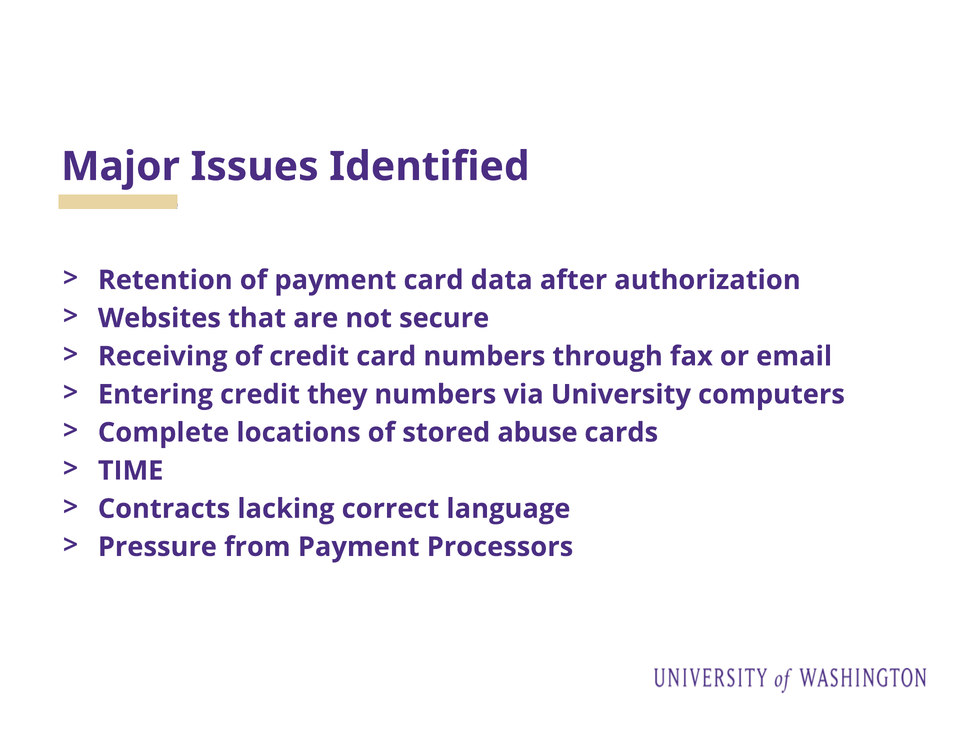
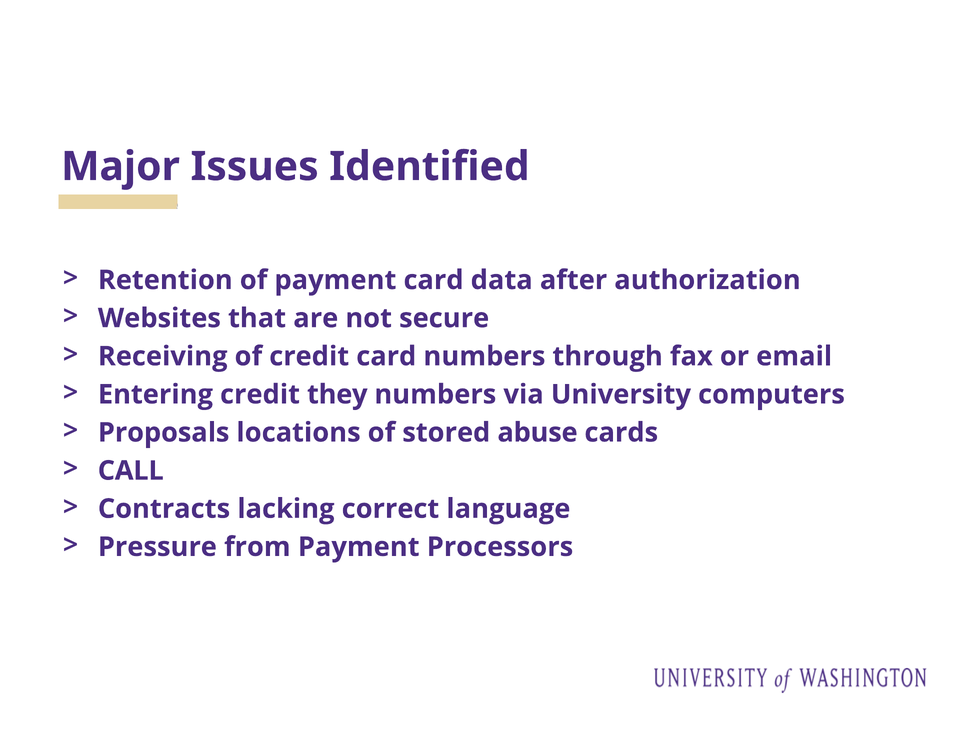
Complete: Complete -> Proposals (164, 433)
TIME: TIME -> CALL (131, 471)
